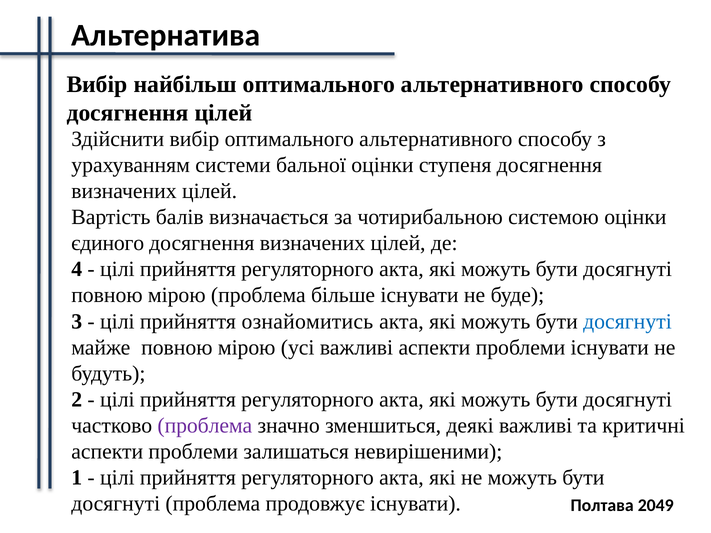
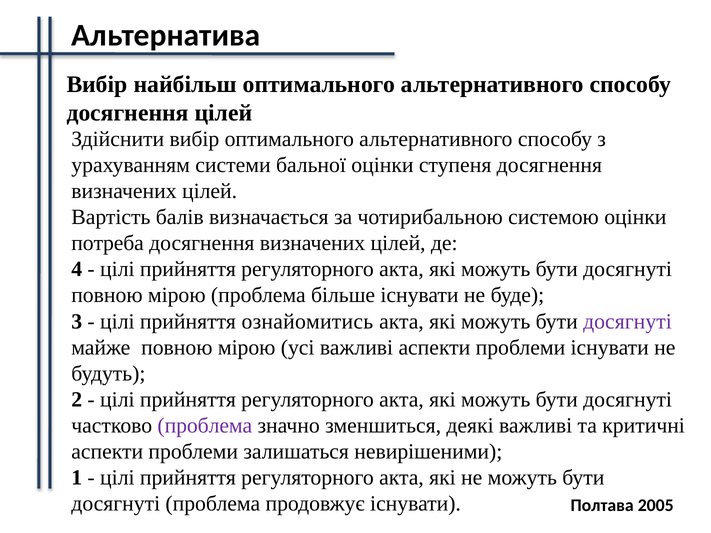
єдиного: єдиного -> потреба (108, 243)
досягнуті colour: blue -> purple (627, 322)
2049: 2049 -> 2005 (656, 506)
